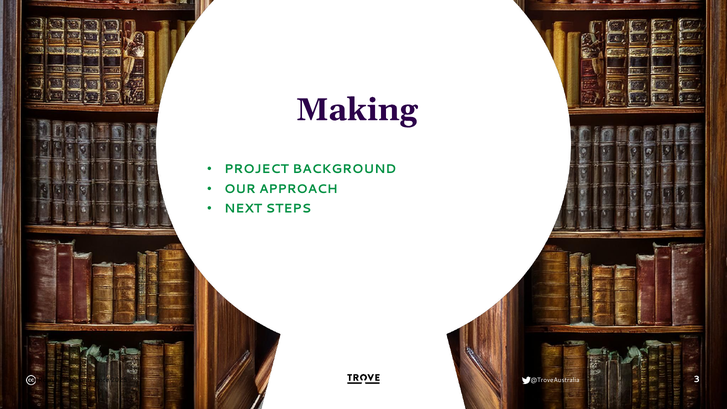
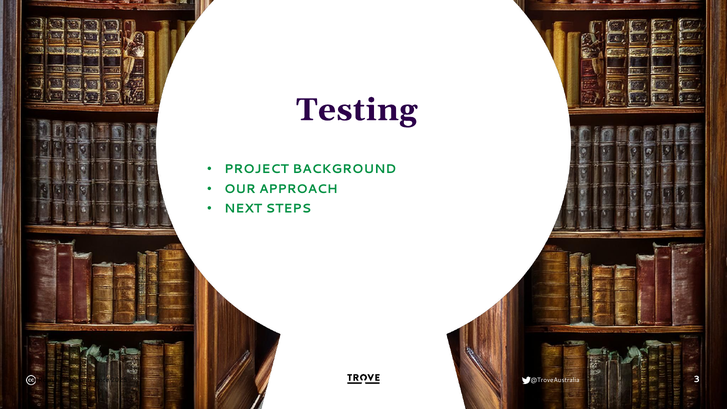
Making: Making -> Testing (357, 110)
